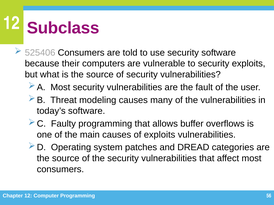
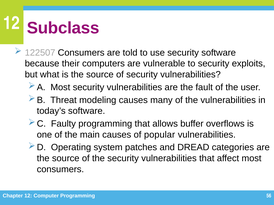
525406: 525406 -> 122507 (40, 53)
of exploits: exploits -> popular (160, 135)
